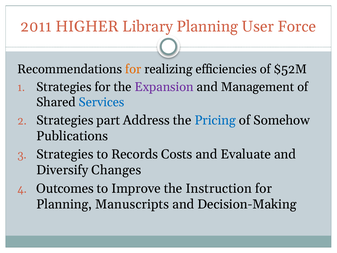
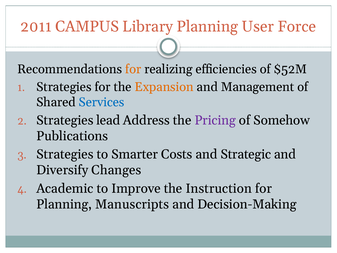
HIGHER: HIGHER -> CAMPUS (87, 27)
Expansion colour: purple -> orange (164, 87)
part: part -> lead (108, 120)
Pricing colour: blue -> purple (215, 120)
Records: Records -> Smarter (135, 154)
Evaluate: Evaluate -> Strategic (246, 154)
Outcomes: Outcomes -> Academic (65, 188)
